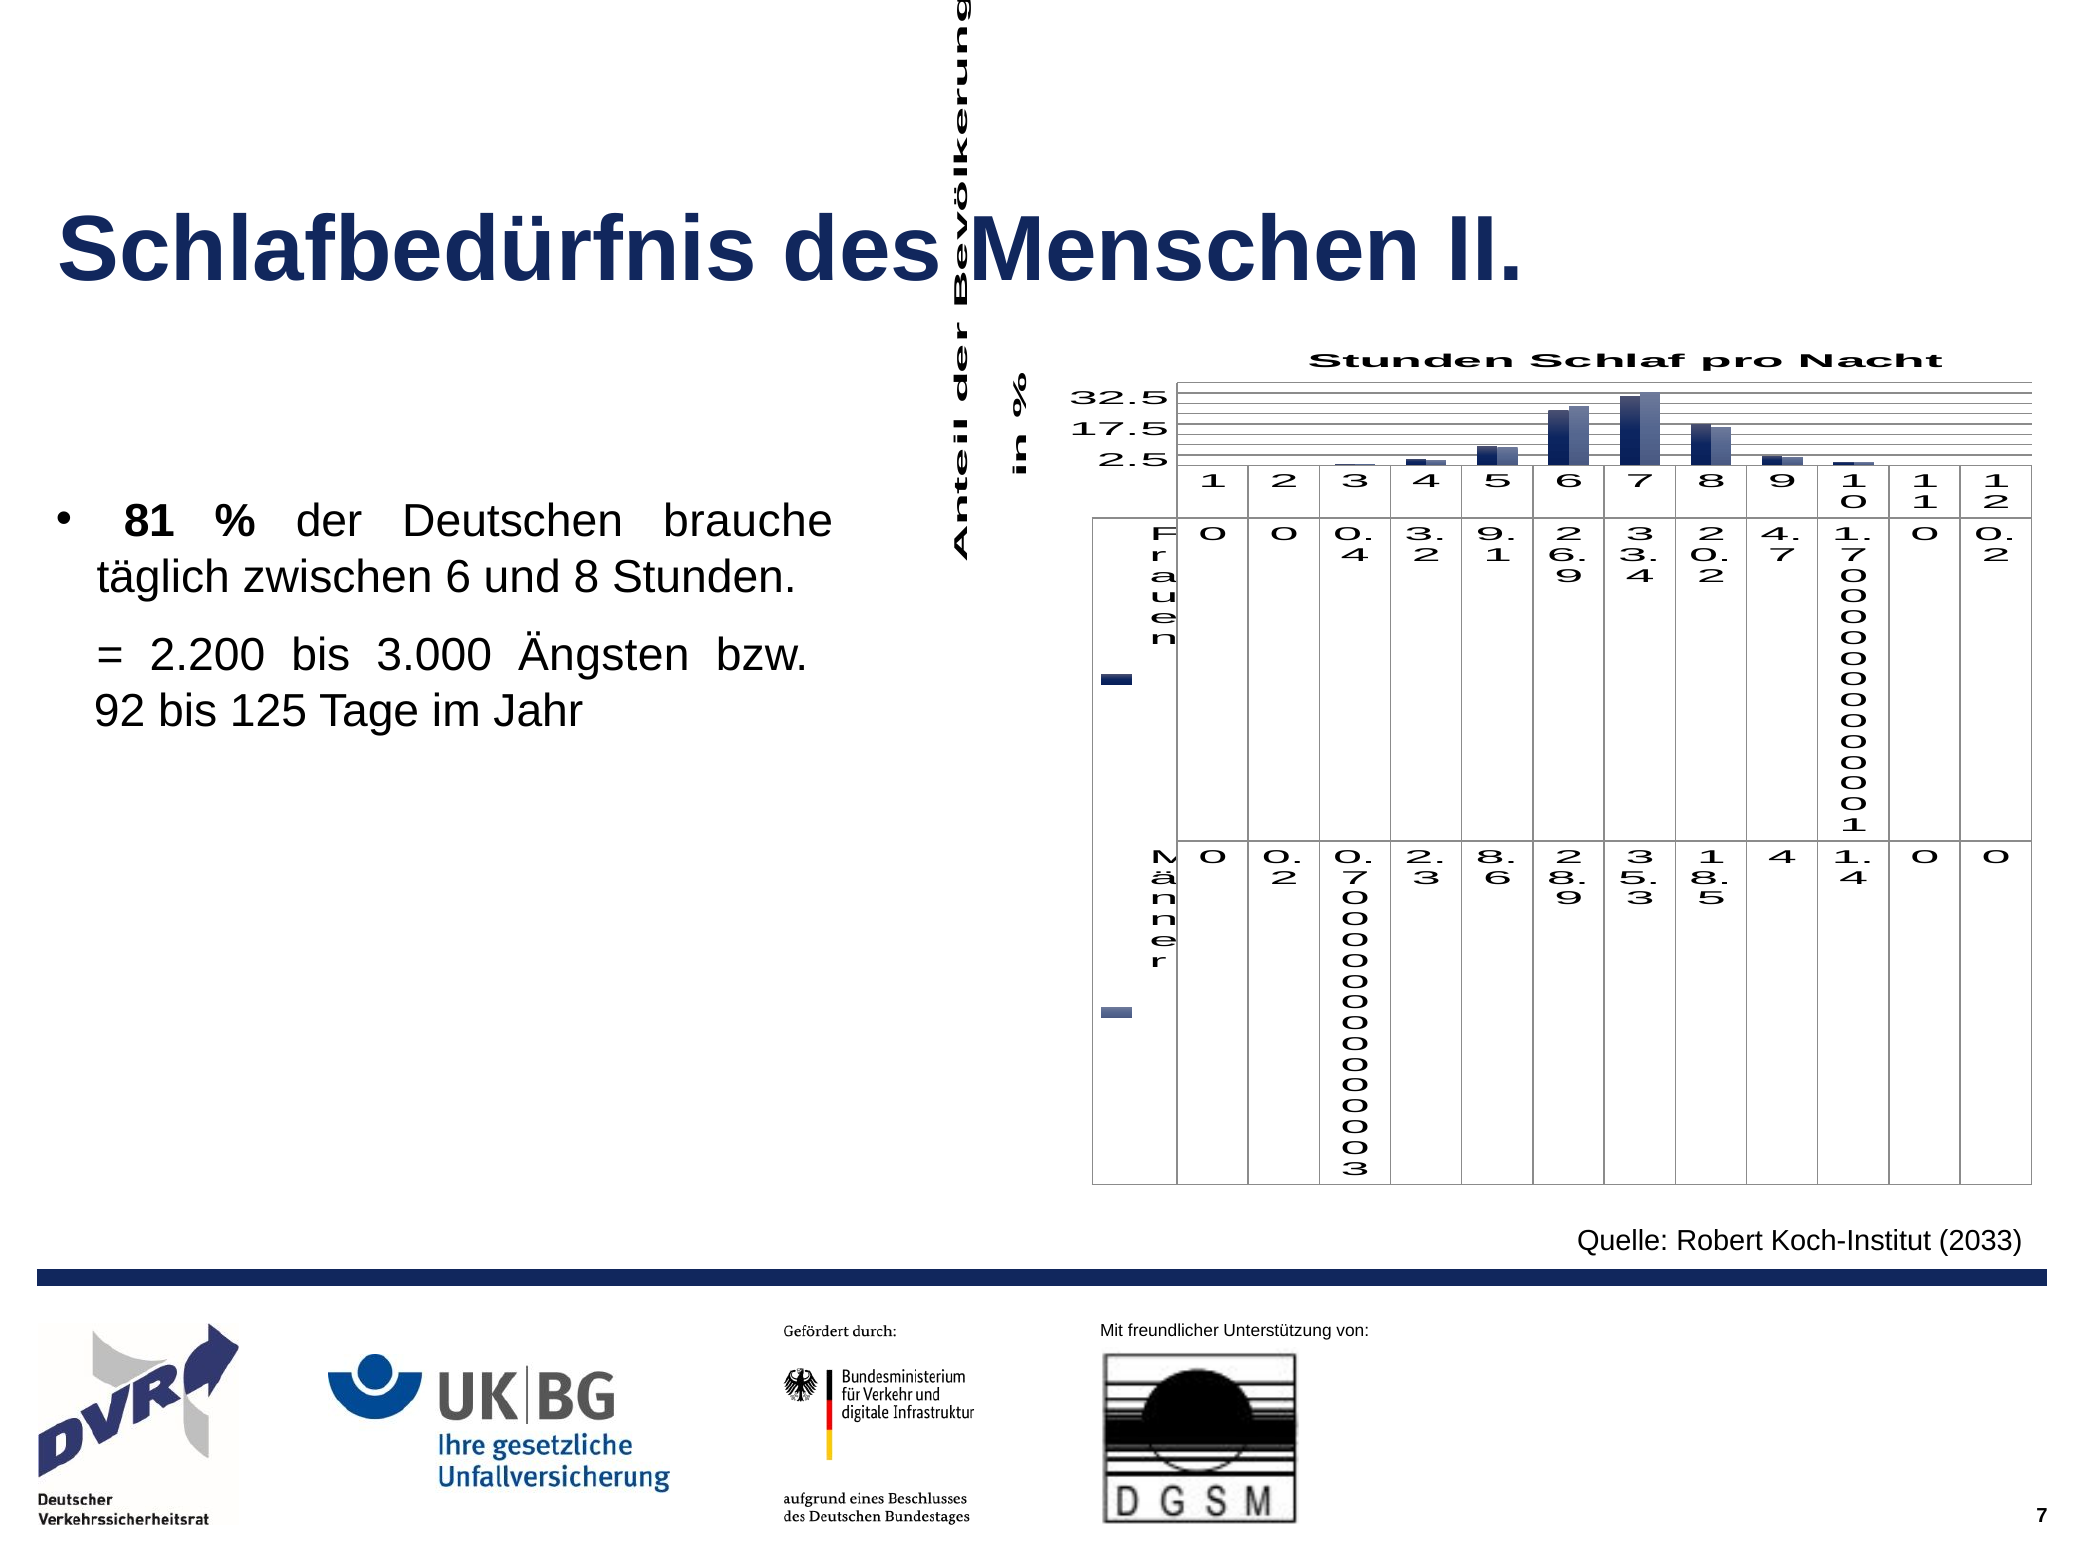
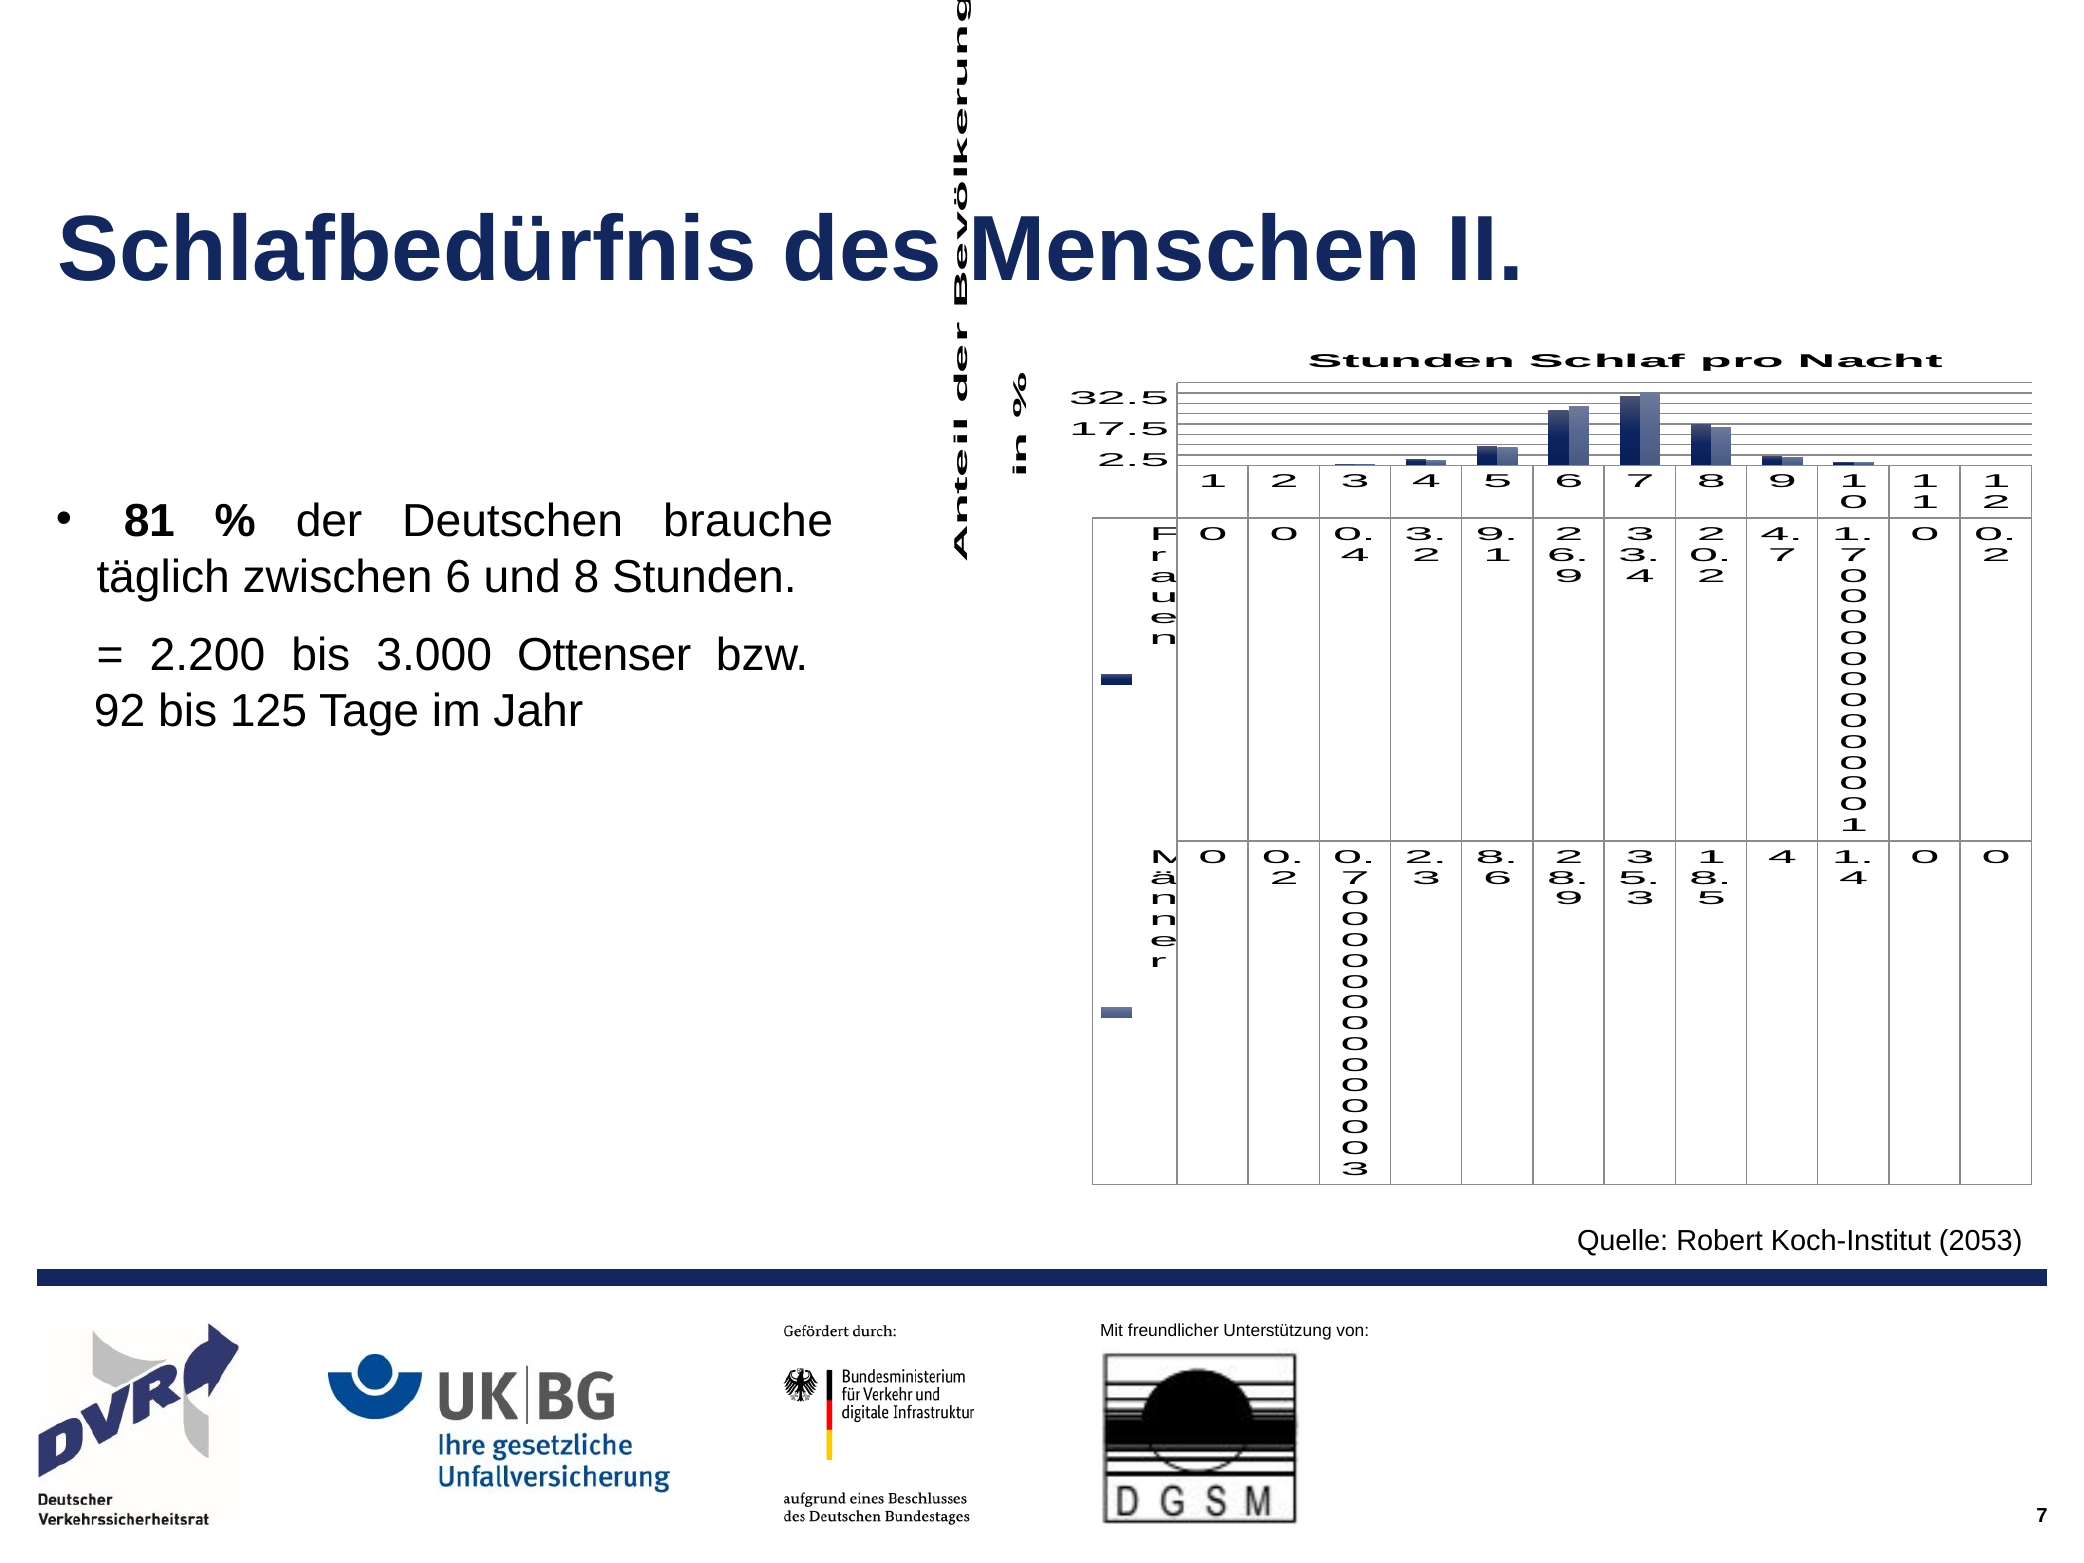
Ängsten: Ängsten -> Ottenser (604, 655)
2033: 2033 -> 2053 (1981, 1241)
